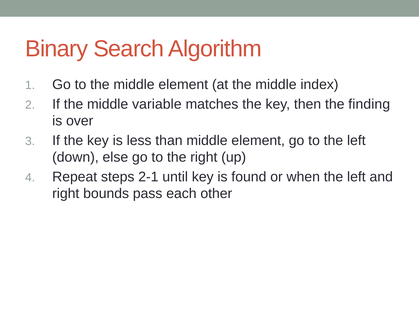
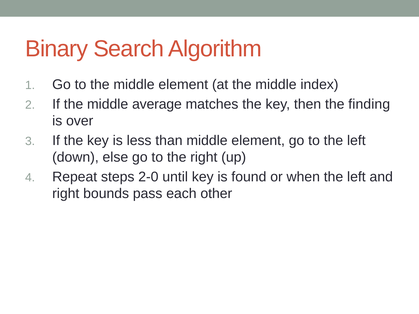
variable: variable -> average (157, 104)
2-1: 2-1 -> 2-0 (148, 177)
